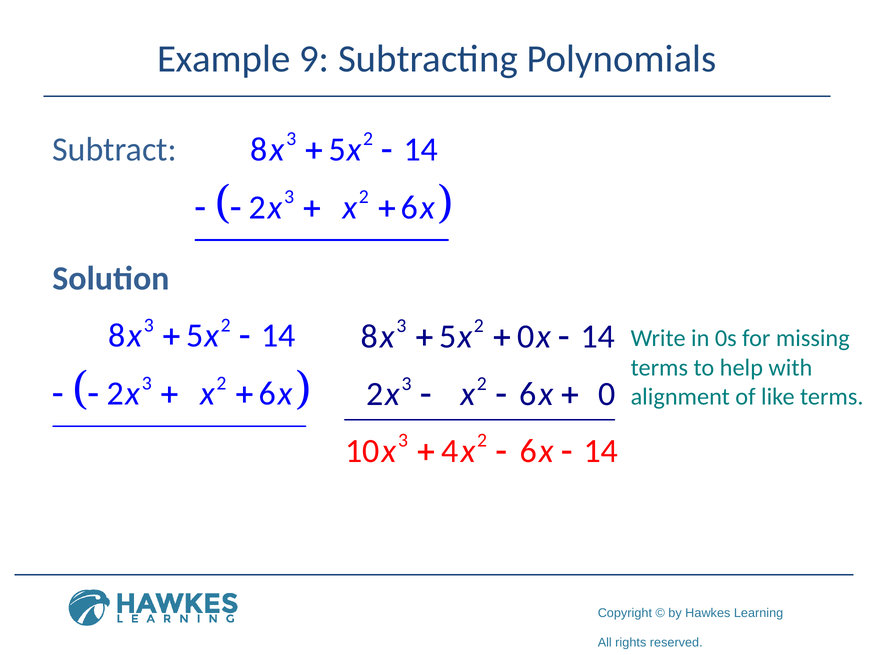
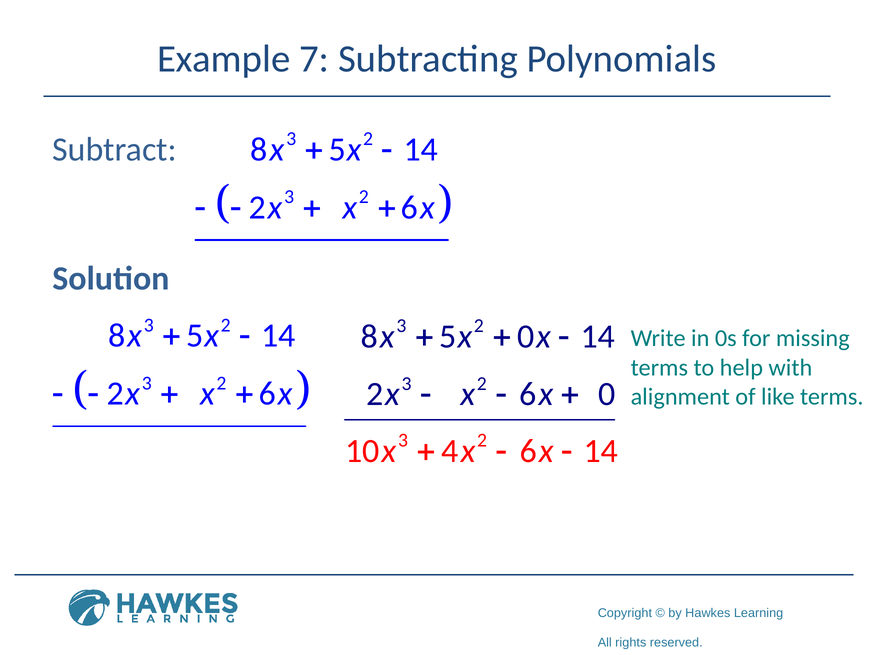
9: 9 -> 7 (314, 59)
